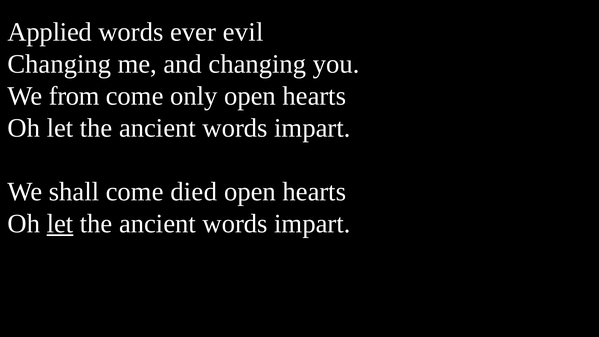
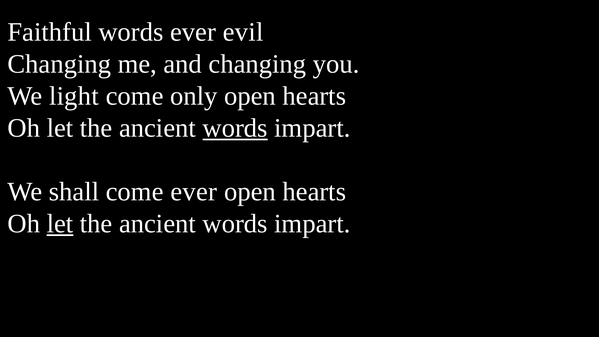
Applied: Applied -> Faithful (50, 32)
from: from -> light (74, 96)
words underline: none -> present (235, 128)
come died: died -> ever (194, 192)
